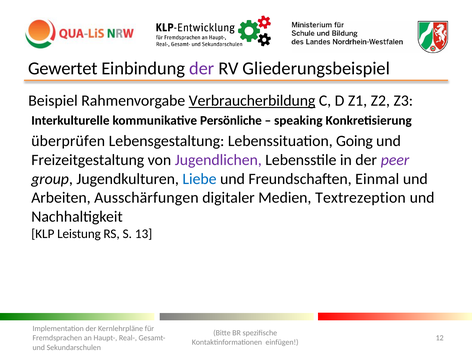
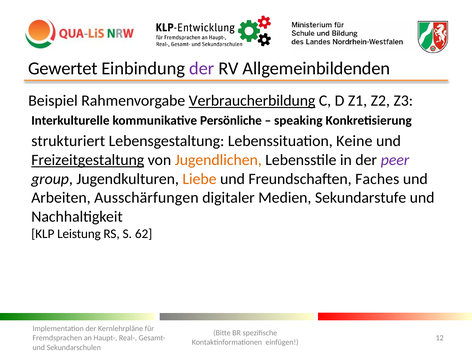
Gliederungsbeispiel: Gliederungsbeispiel -> Allgemeinbildenden (316, 69)
überprüfen: überprüfen -> strukturiert (68, 141)
Going: Going -> Keine (354, 141)
Freizeitgestaltung underline: none -> present (88, 160)
Jugendlichen colour: purple -> orange (218, 160)
Liebe colour: blue -> orange (200, 179)
Einmal: Einmal -> Faches (377, 179)
Textrezeption: Textrezeption -> Sekundarstufe (361, 198)
13: 13 -> 62 (144, 234)
